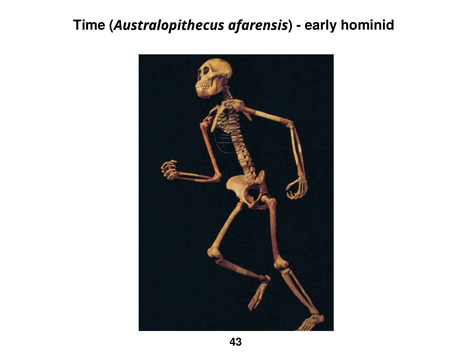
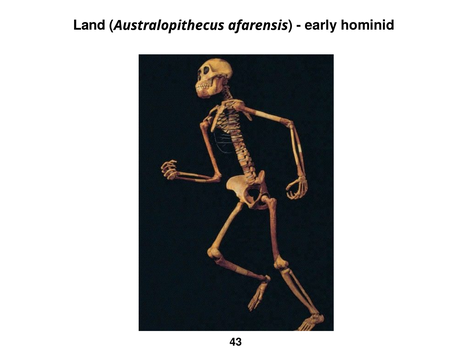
Time: Time -> Land (89, 25)
